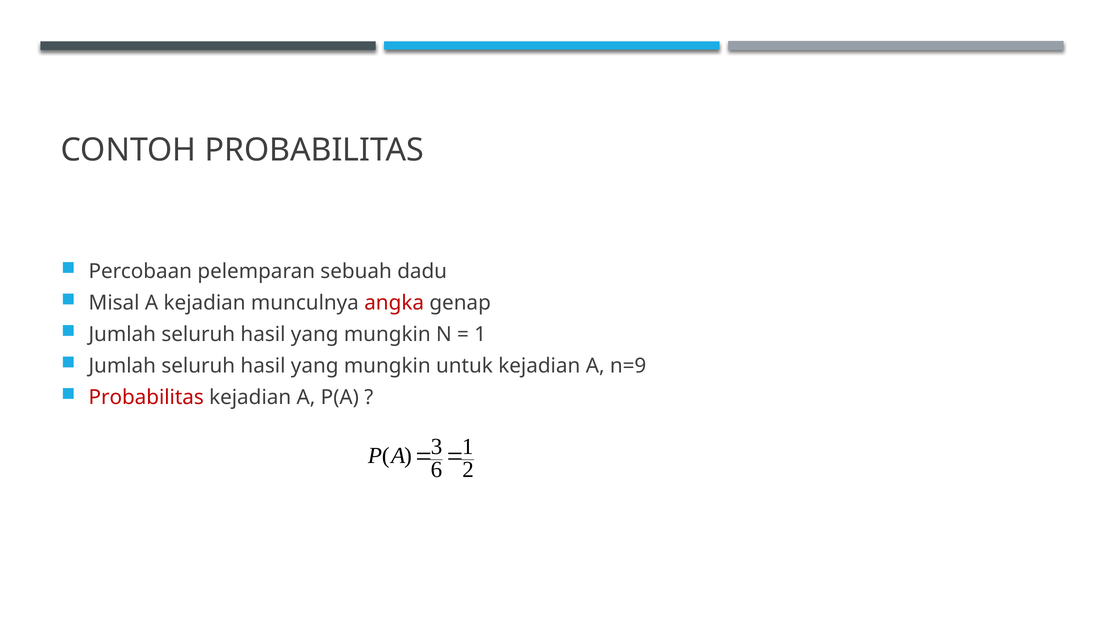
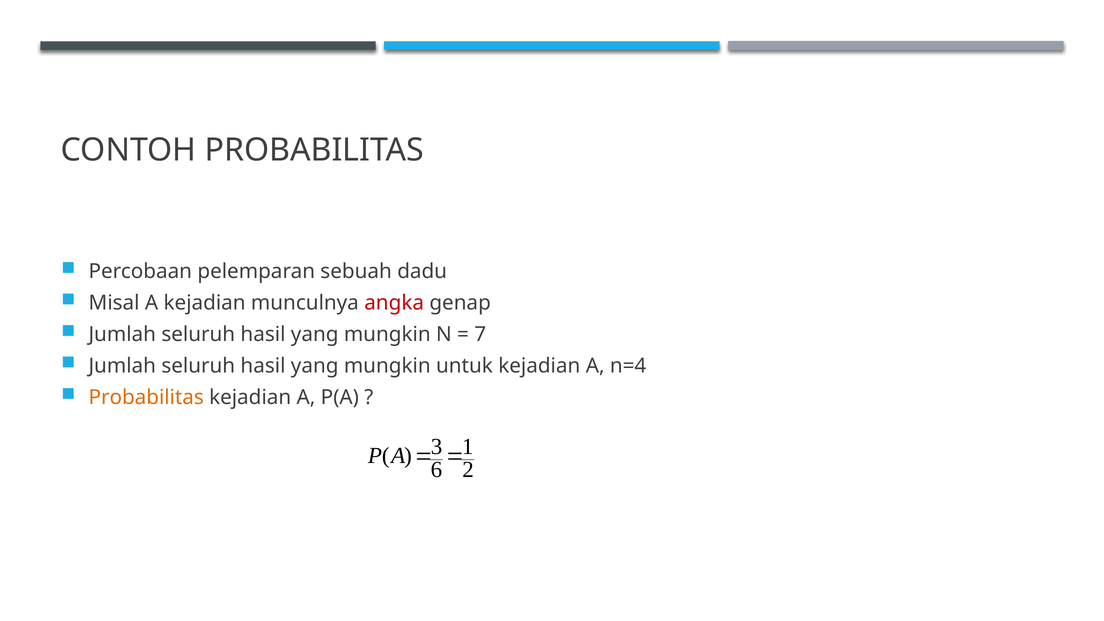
1: 1 -> 7 (480, 335)
n=9: n=9 -> n=4 (628, 366)
Probabilitas colour: red -> orange (146, 397)
